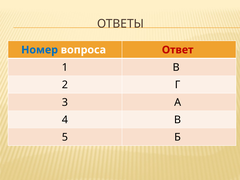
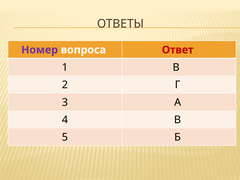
Номер colour: blue -> purple (40, 50)
